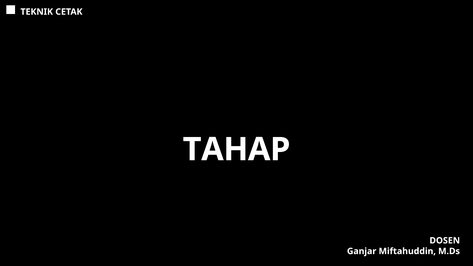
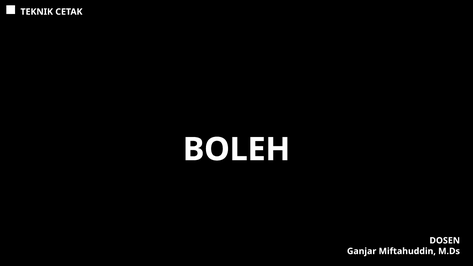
TAHAP: TAHAP -> BOLEH (237, 150)
